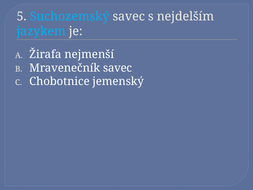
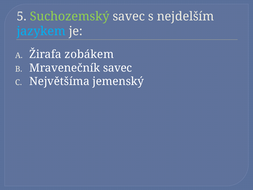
Suchozemský colour: light blue -> light green (70, 16)
nejmenší: nejmenší -> zobákem (89, 54)
Chobotnice: Chobotnice -> Největšíma (59, 81)
